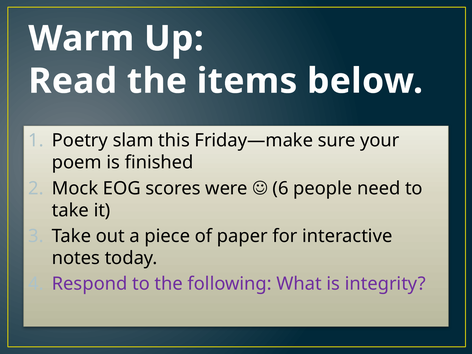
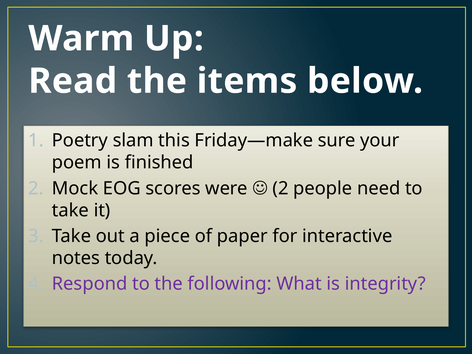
6: 6 -> 2 (281, 188)
